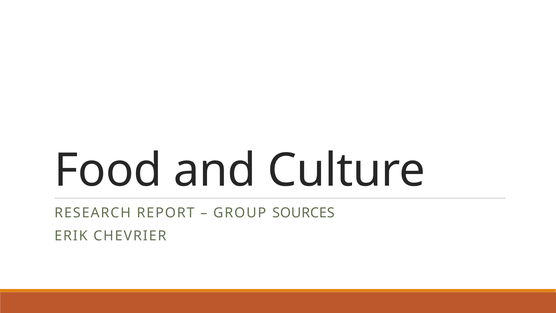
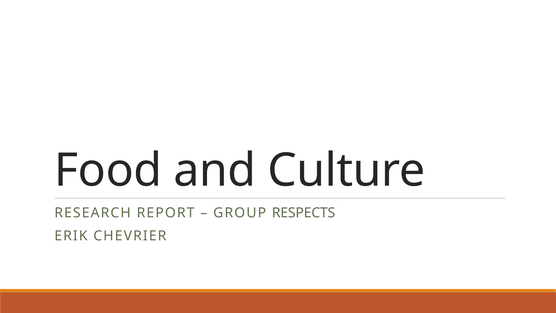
SOURCES: SOURCES -> RESPECTS (304, 213)
